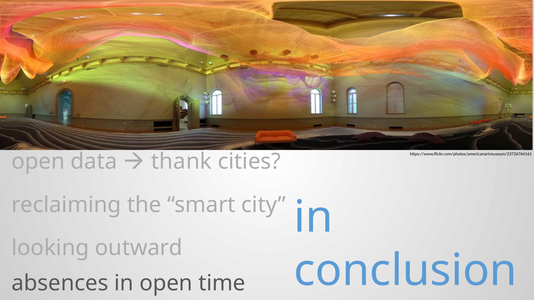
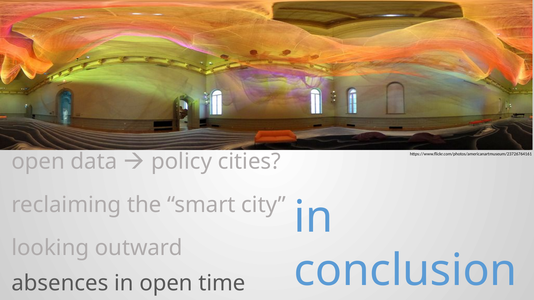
thank: thank -> policy (182, 162)
